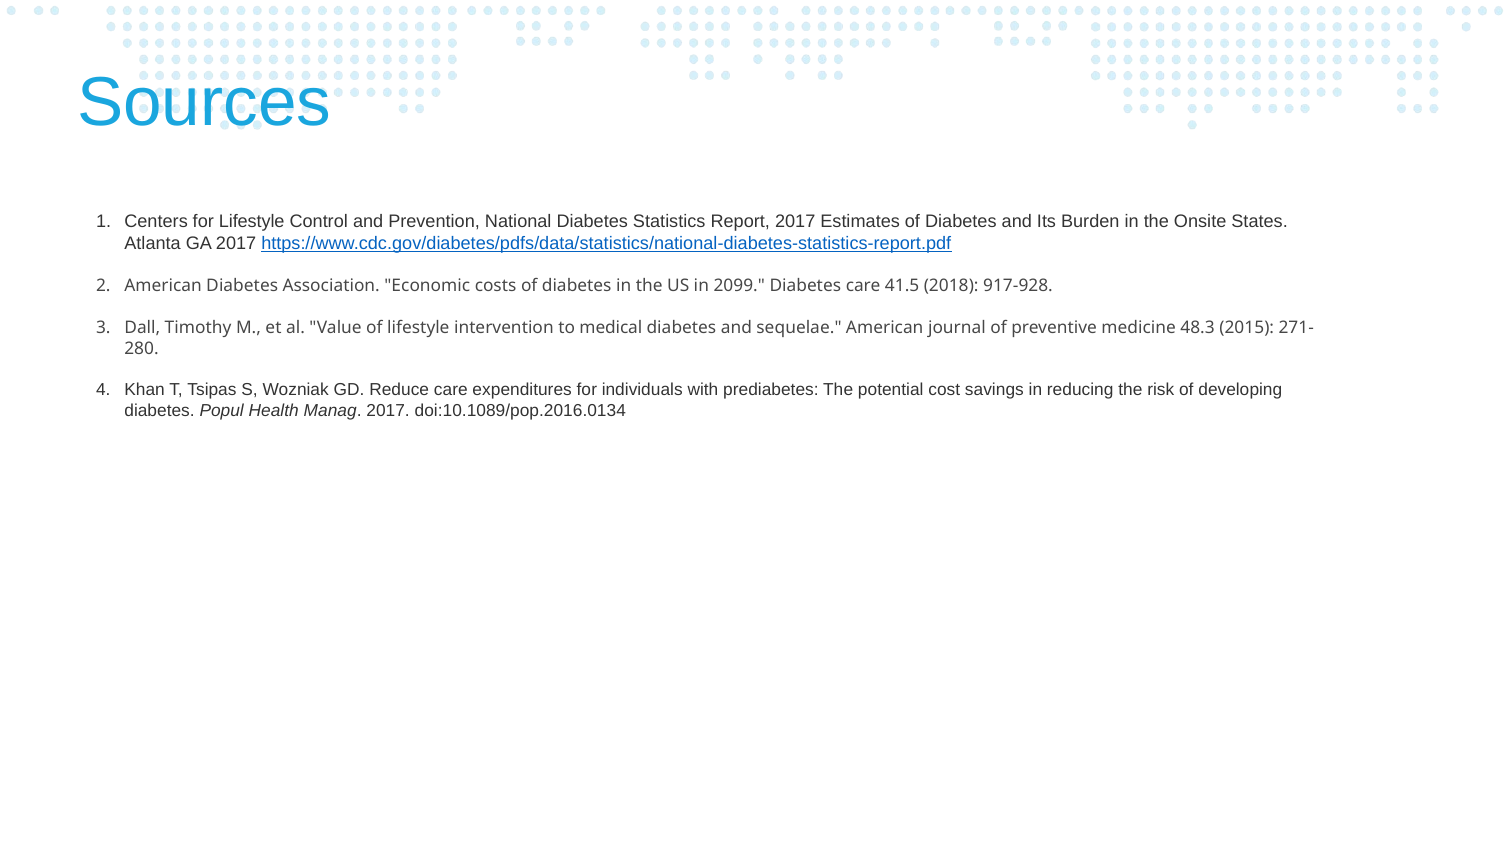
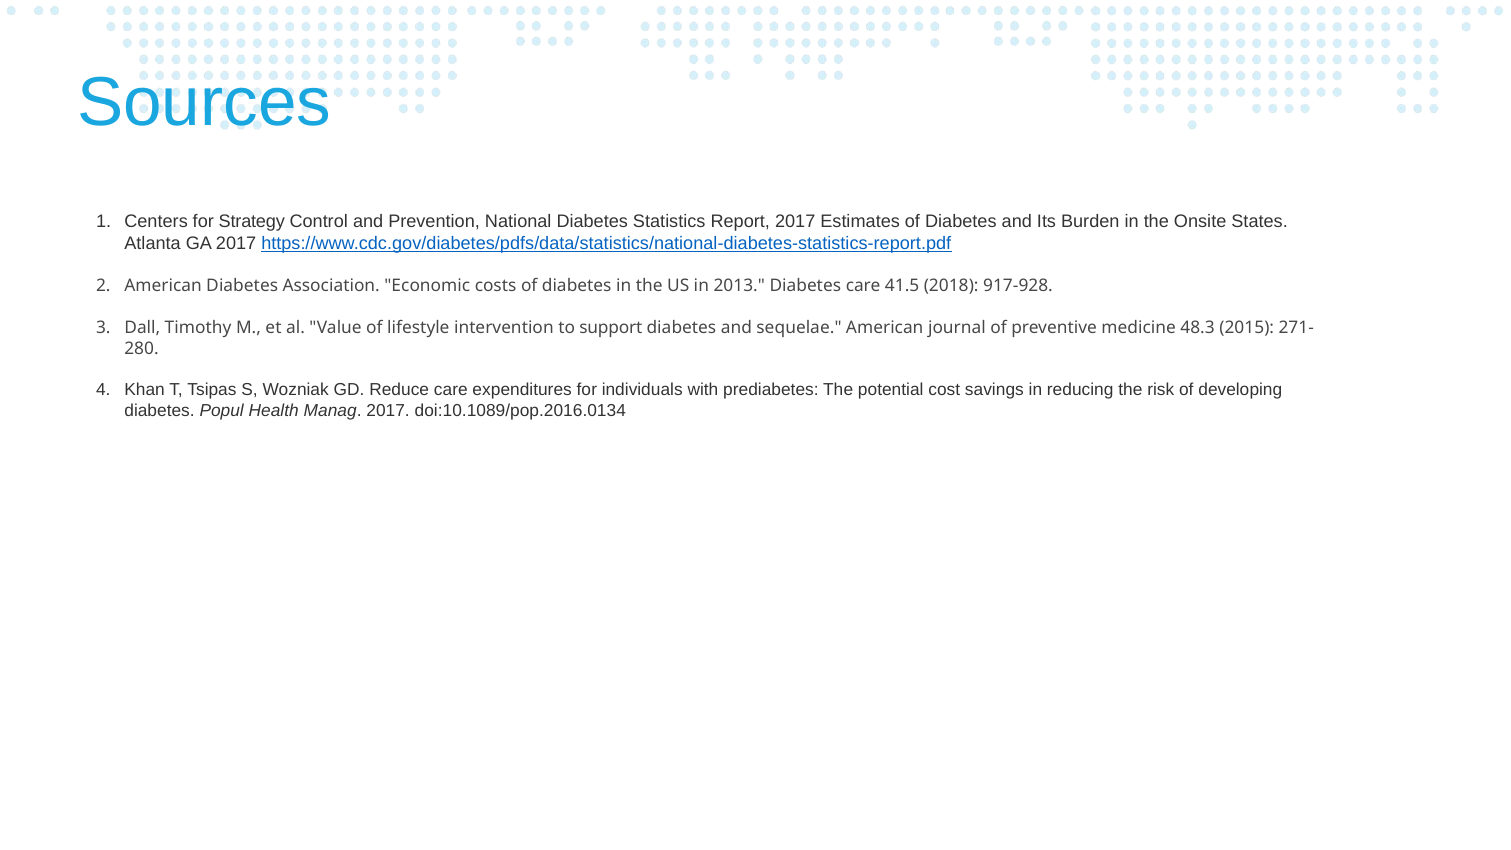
for Lifestyle: Lifestyle -> Strategy (252, 222)
2099: 2099 -> 2013 (739, 286)
medical: medical -> support (611, 328)
